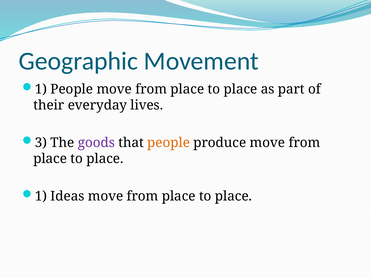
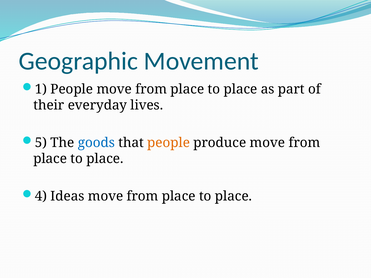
3: 3 -> 5 (41, 143)
goods colour: purple -> blue (96, 143)
1: 1 -> 4 (41, 196)
